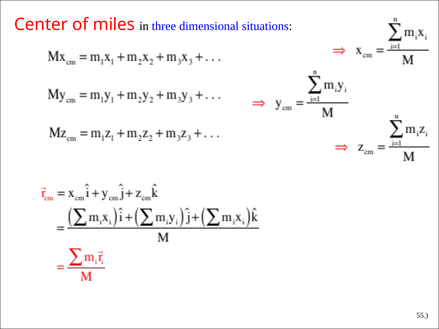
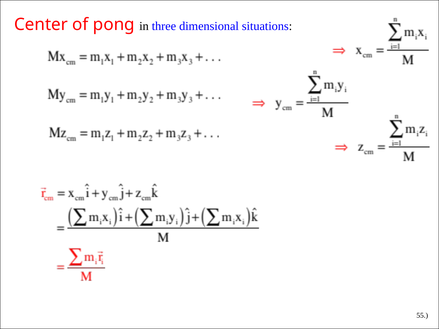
miles: miles -> pong (114, 25)
